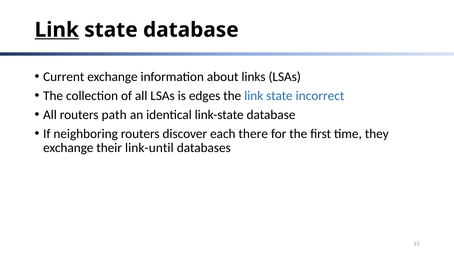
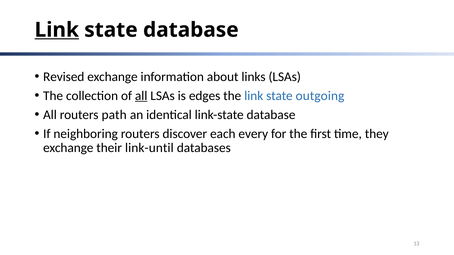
Current: Current -> Revised (64, 77)
all underline: none -> present (141, 96)
incorrect: incorrect -> outgoing (320, 96)
there: there -> every (253, 134)
